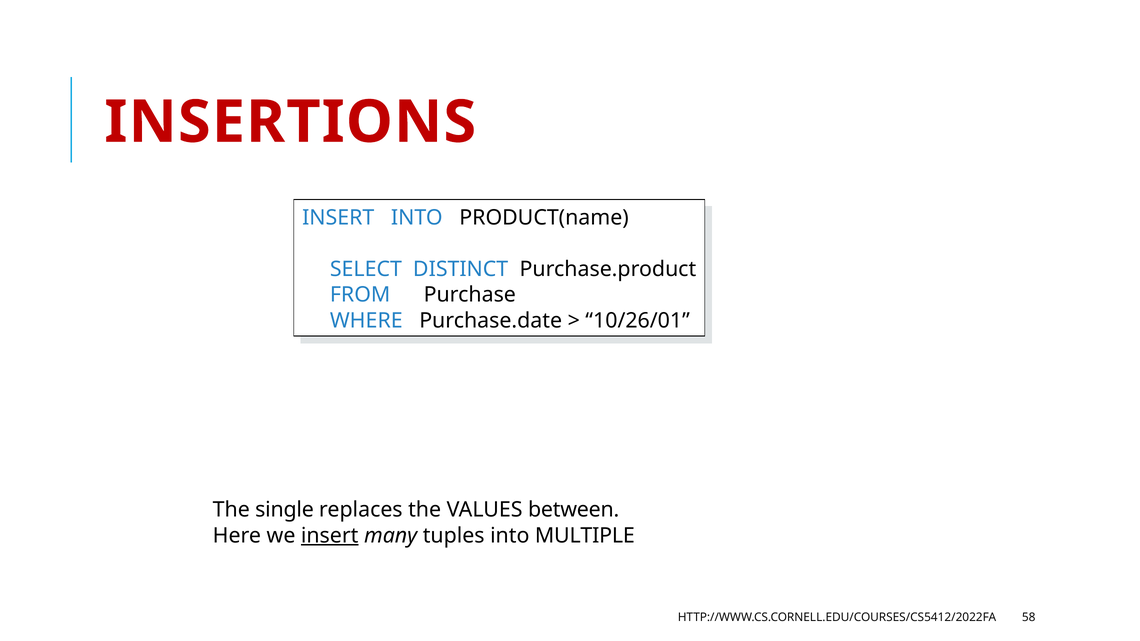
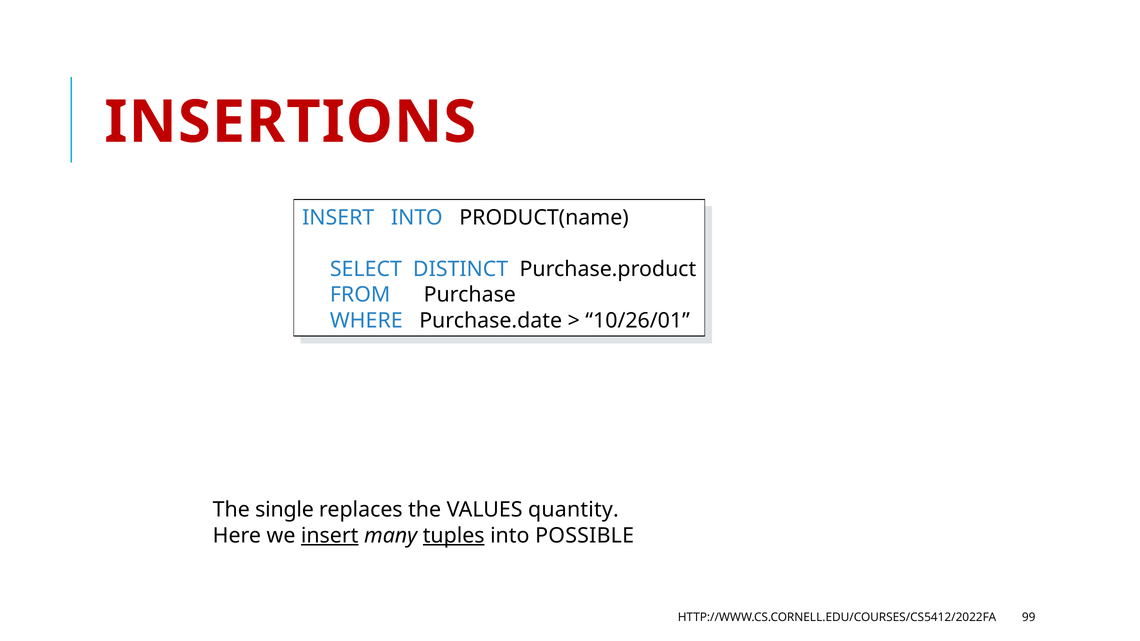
between: between -> quantity (573, 510)
tuples underline: none -> present (454, 536)
MULTIPLE: MULTIPLE -> POSSIBLE (585, 536)
58: 58 -> 99 (1029, 618)
